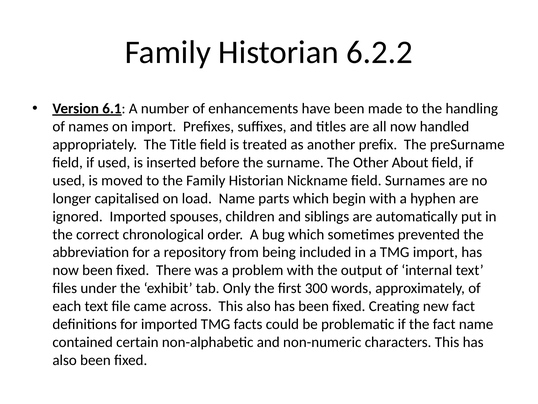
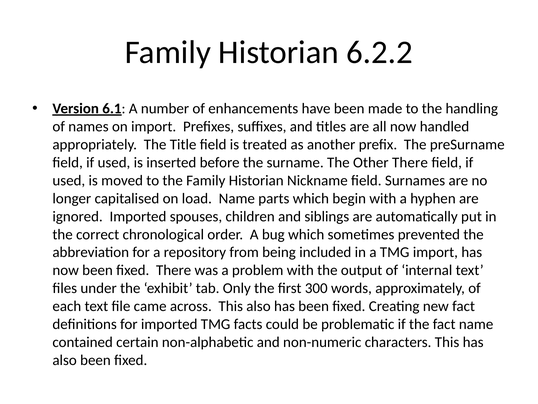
Other About: About -> There (410, 162)
